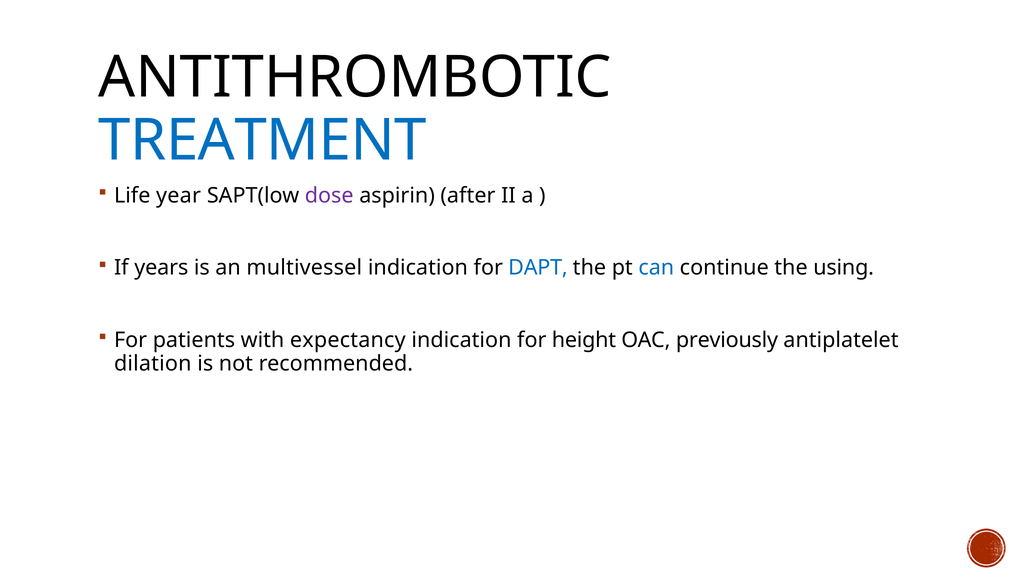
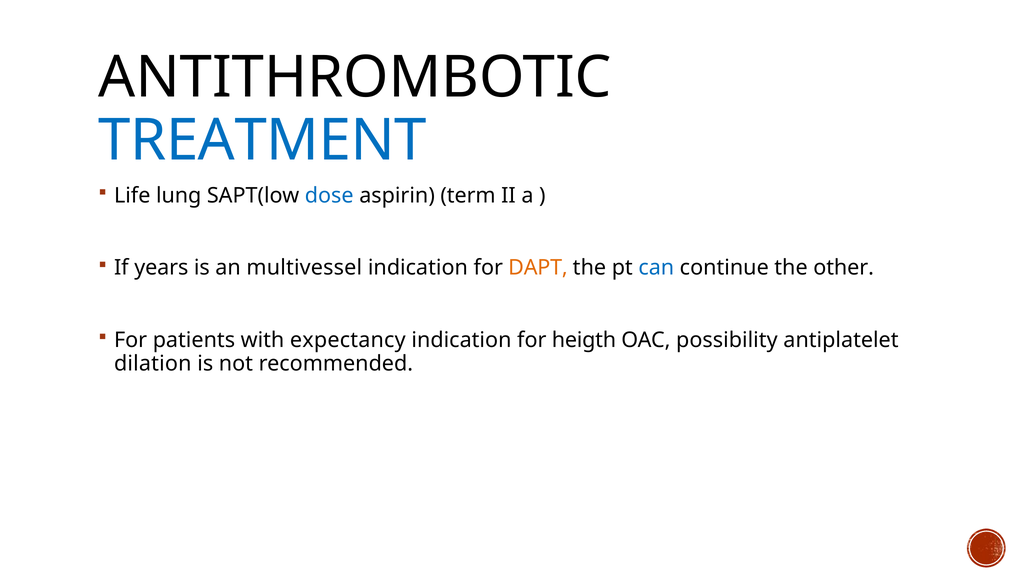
year: year -> lung (179, 195)
dose colour: purple -> blue (329, 195)
after: after -> term (468, 195)
DAPT colour: blue -> orange (538, 268)
using: using -> other (844, 268)
height: height -> heigth (584, 340)
previously: previously -> possibility (727, 340)
